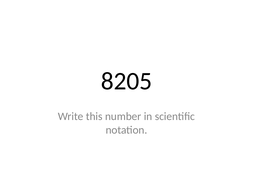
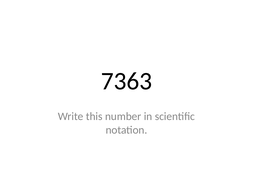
8205: 8205 -> 7363 (126, 81)
